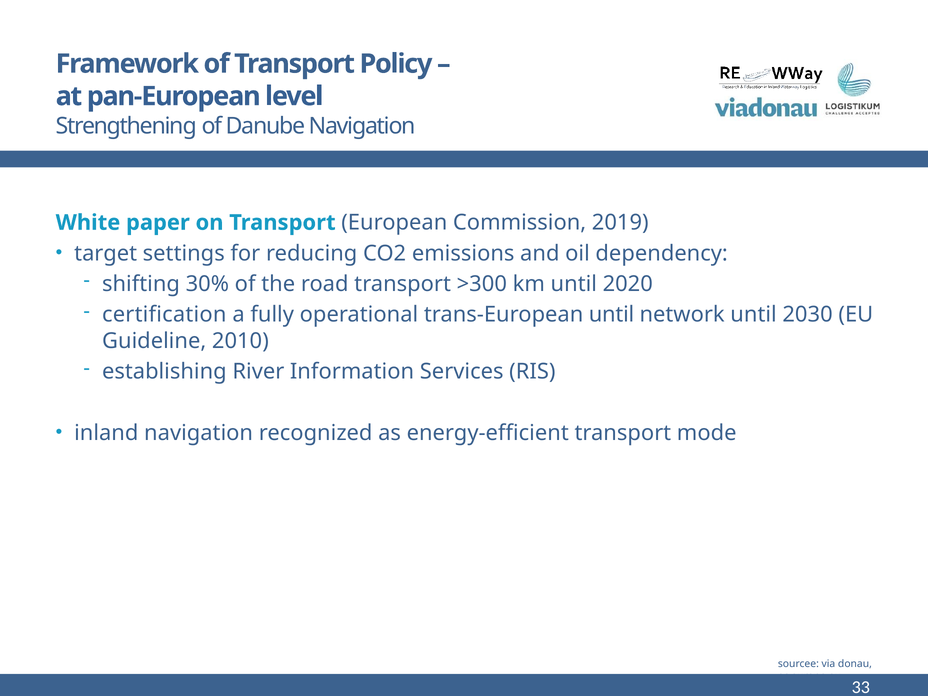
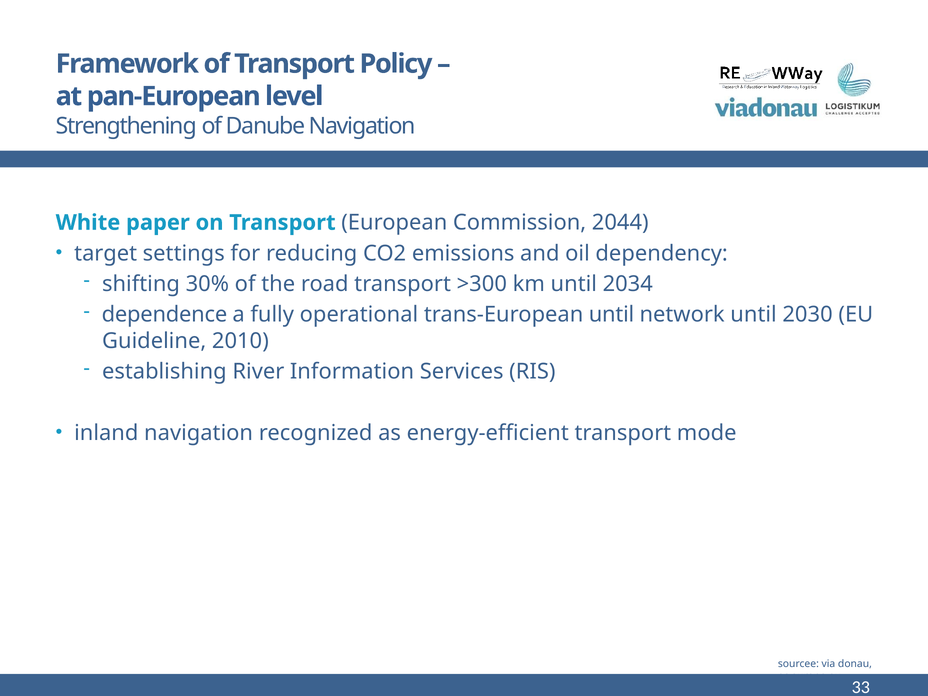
2019: 2019 -> 2044 (620, 223)
2020: 2020 -> 2034 (628, 284)
certification: certification -> dependence (164, 315)
